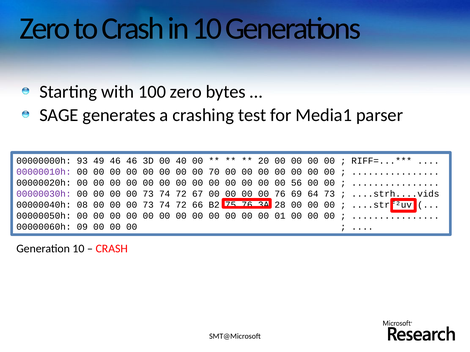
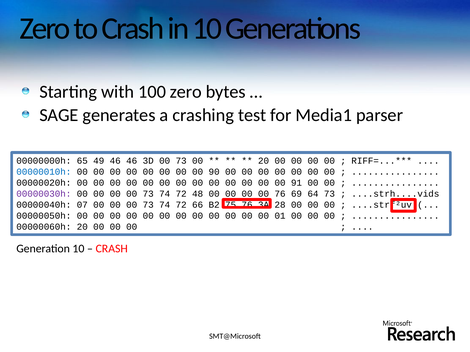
93: 93 -> 65 (82, 161)
3D 00 40: 40 -> 73 (181, 161)
00000010h colour: purple -> blue (44, 172)
70: 70 -> 90 (214, 172)
56: 56 -> 91 (296, 183)
67: 67 -> 48 (198, 194)
08: 08 -> 07 (82, 205)
00000060h 09: 09 -> 20 (82, 227)
